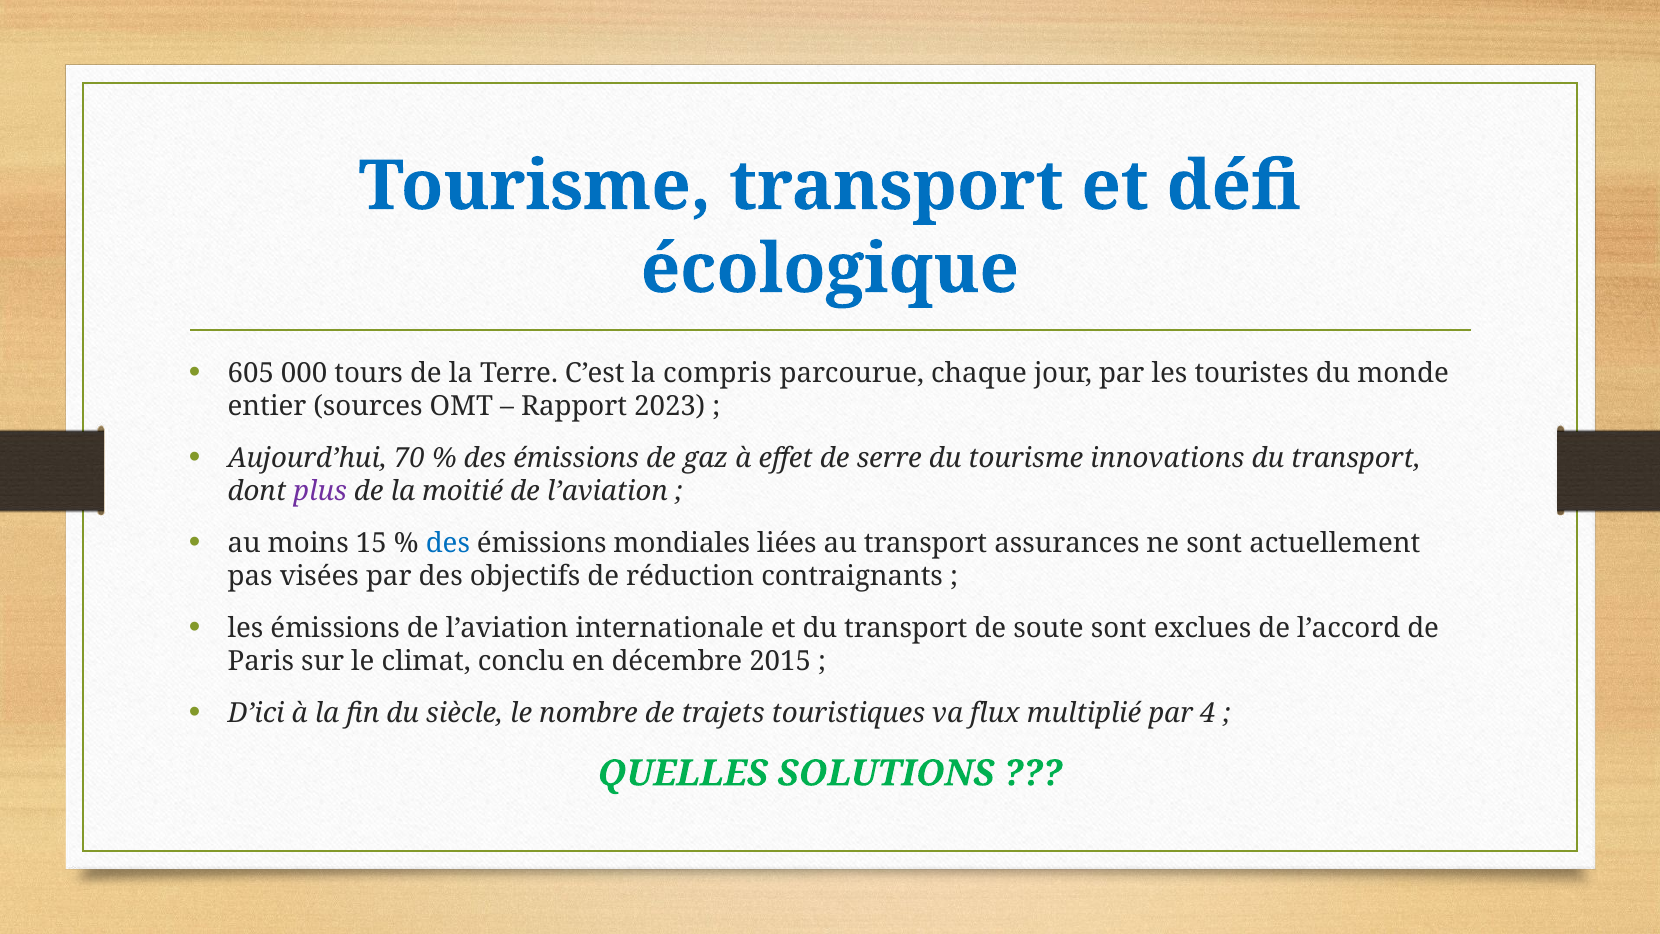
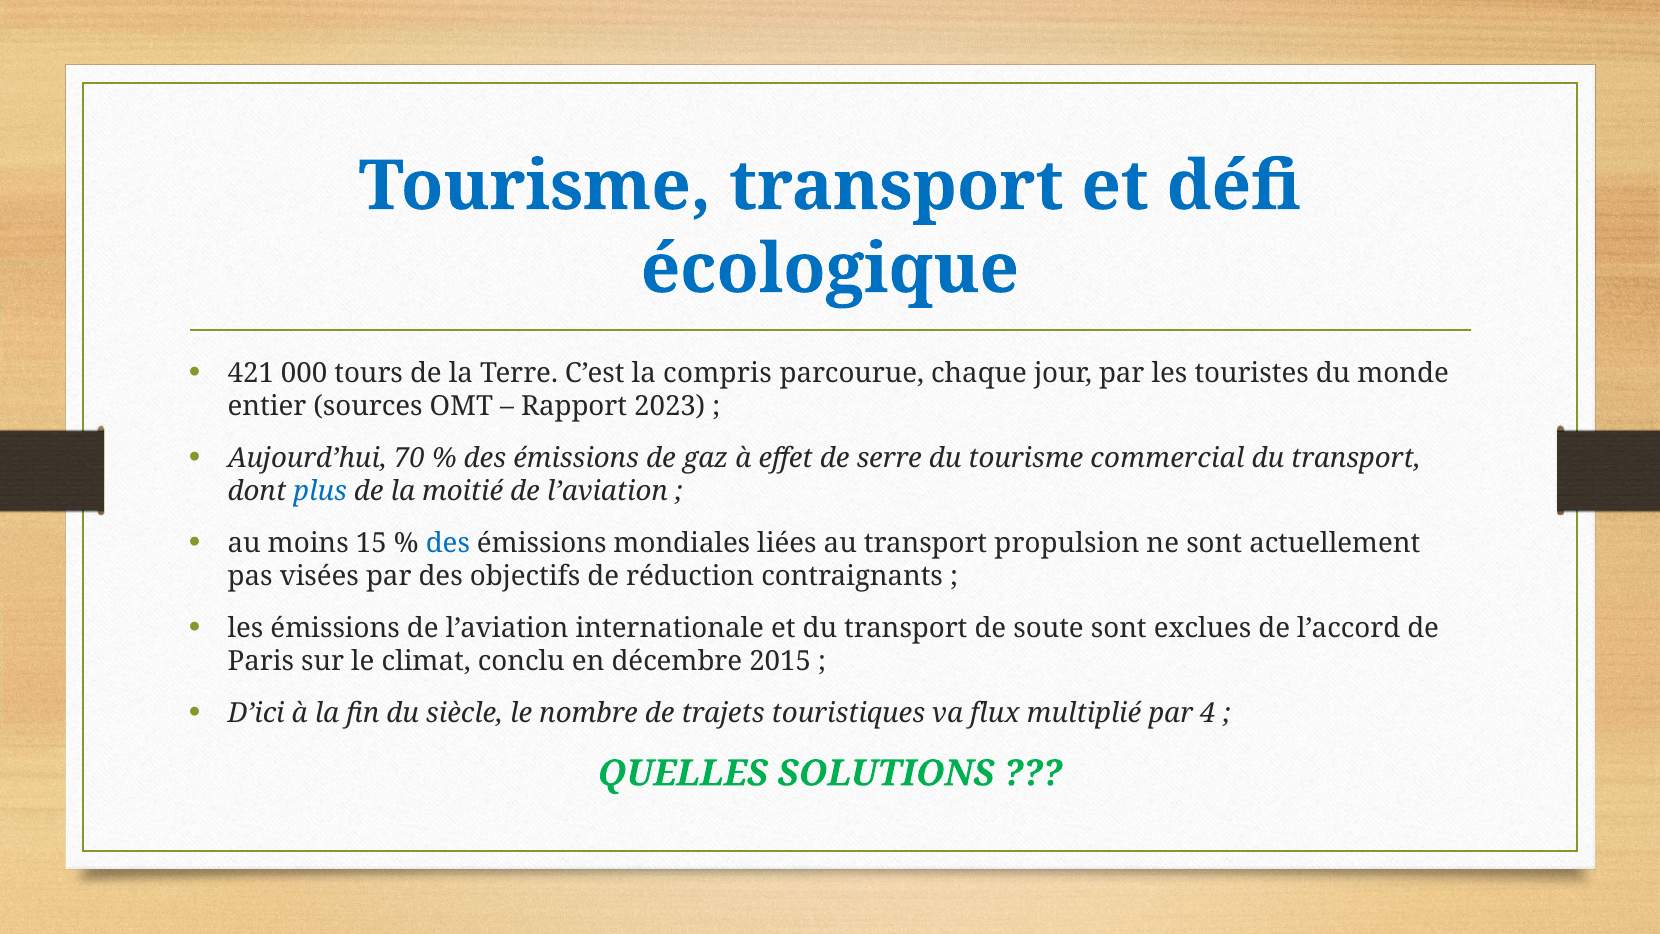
605: 605 -> 421 (251, 373)
innovations: innovations -> commercial (1167, 458)
plus colour: purple -> blue (320, 491)
assurances: assurances -> propulsion (1067, 543)
